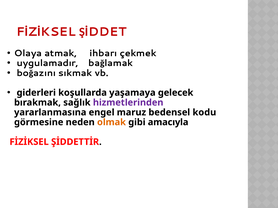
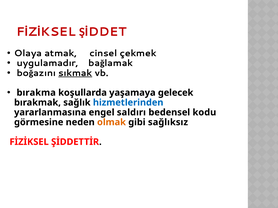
ihbarı: ihbarı -> cinsel (103, 53)
sıkmak underline: none -> present (75, 73)
giderleri: giderleri -> bırakma (36, 93)
hizmetlerinden colour: purple -> blue (128, 103)
maruz: maruz -> saldırı (131, 113)
amacıyla: amacıyla -> sağlıksız (168, 123)
